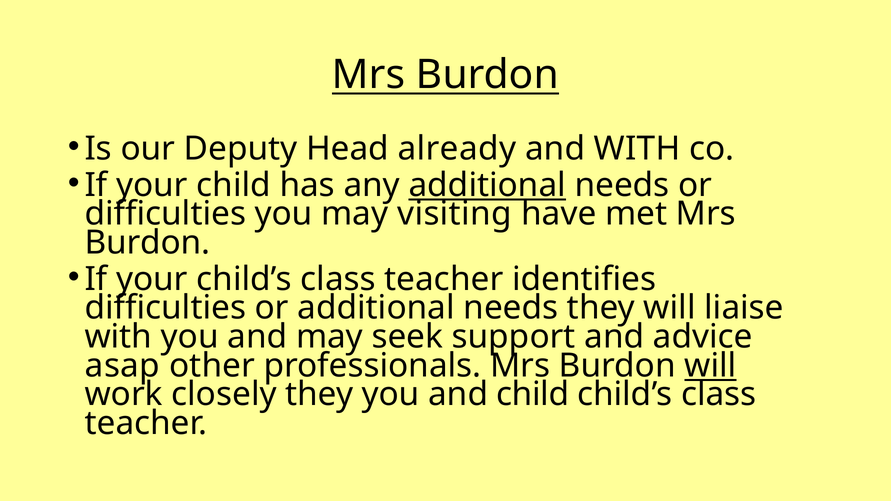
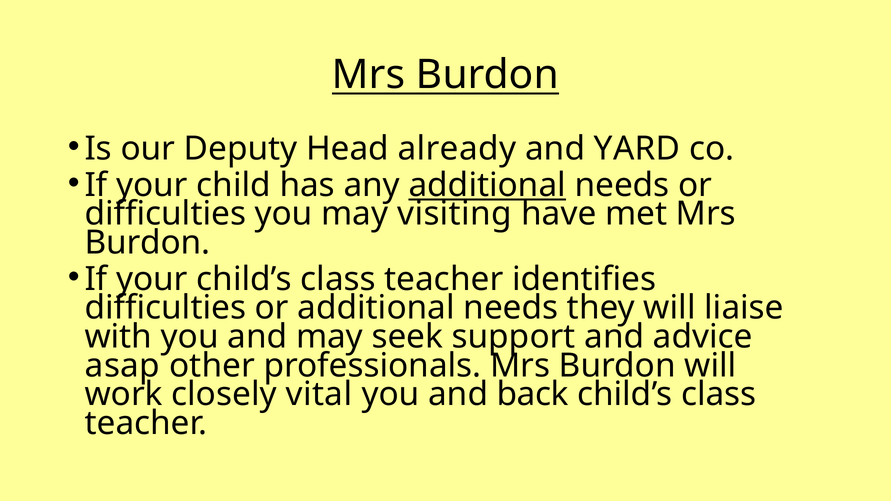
and WITH: WITH -> YARD (637, 149)
will underline: present -> none (710, 366)
closely they: they -> vital (319, 395)
and child: child -> back (533, 395)
